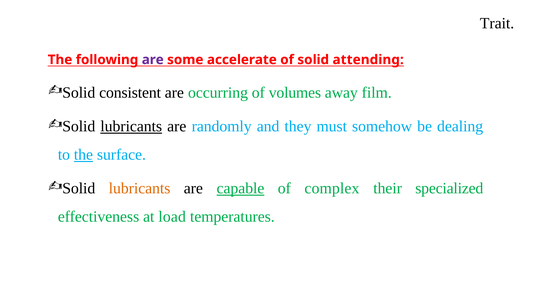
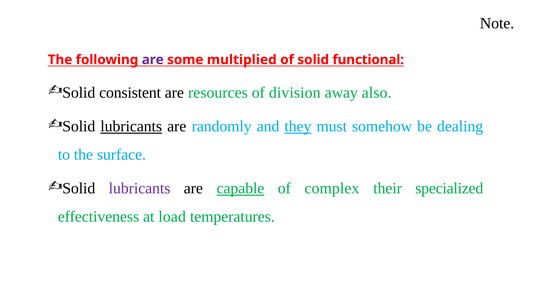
Trait: Trait -> Note (497, 23)
accelerate: accelerate -> multiplied (242, 60)
attending: attending -> functional (368, 60)
occurring: occurring -> resources (218, 92)
volumes: volumes -> division (295, 92)
film: film -> also (377, 92)
they underline: none -> present (298, 126)
the underline: present -> none (83, 154)
lubricants colour: orange -> purple (140, 188)
